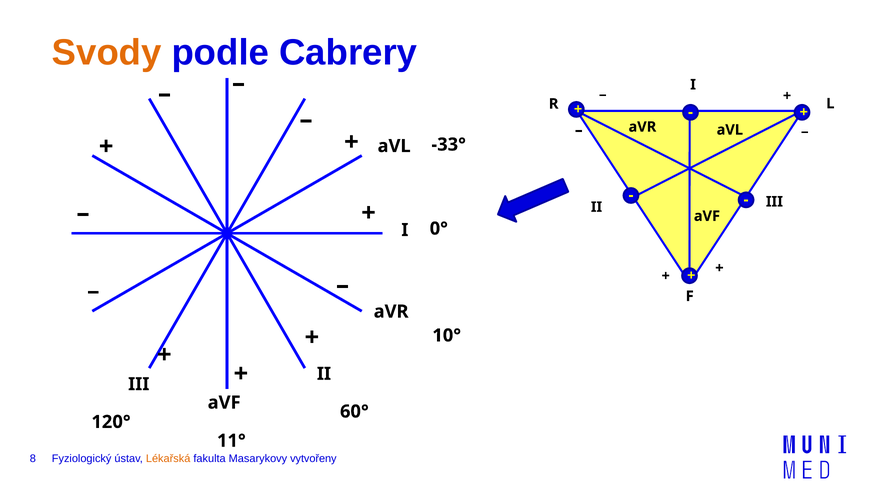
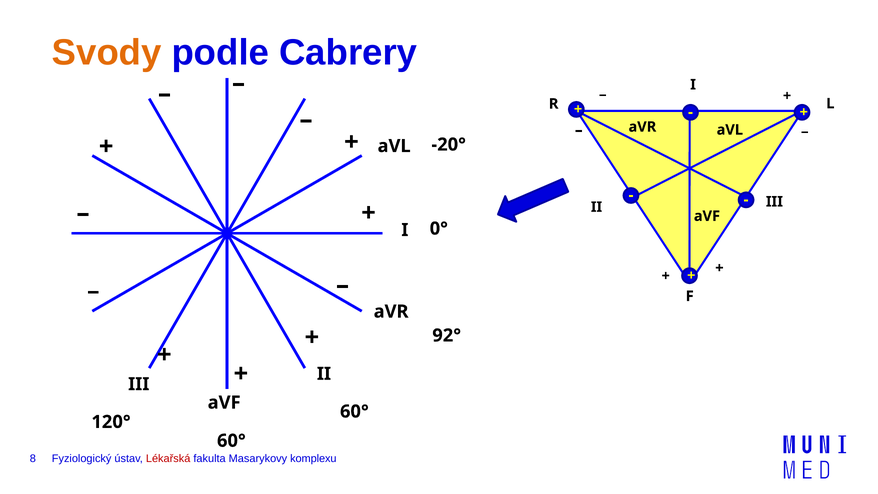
-33°: -33° -> -20° (449, 145)
10°: 10° -> 92° (447, 335)
11°: 11° -> 60° (231, 441)
Lékařská colour: orange -> red (168, 458)
vytvořeny: vytvořeny -> komplexu (313, 458)
